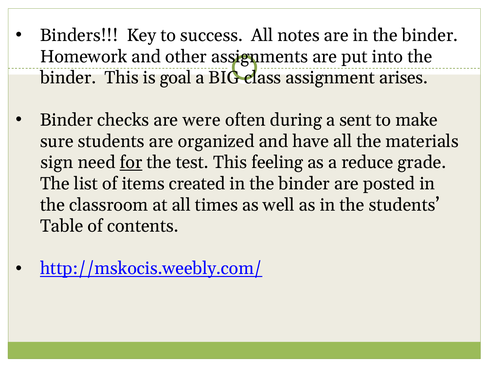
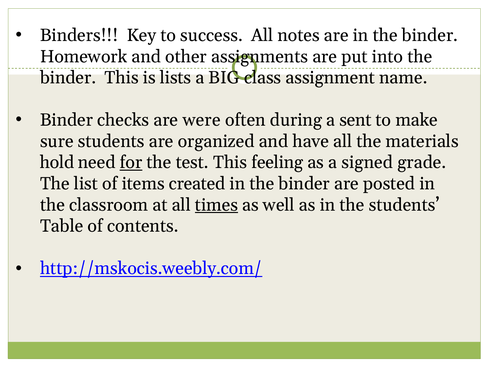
goal: goal -> lists (176, 78)
arises: arises -> name (403, 78)
sign: sign -> hold (57, 162)
reduce: reduce -> signed (367, 162)
times underline: none -> present (216, 205)
